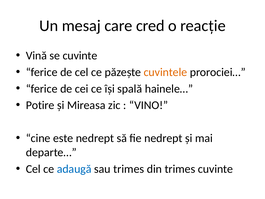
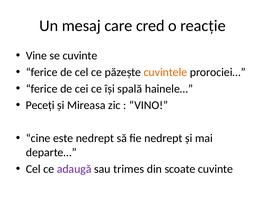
Vină: Vină -> Vine (36, 56)
Potire: Potire -> Peceți (40, 105)
adaugă colour: blue -> purple (74, 169)
din trimes: trimes -> scoate (180, 169)
